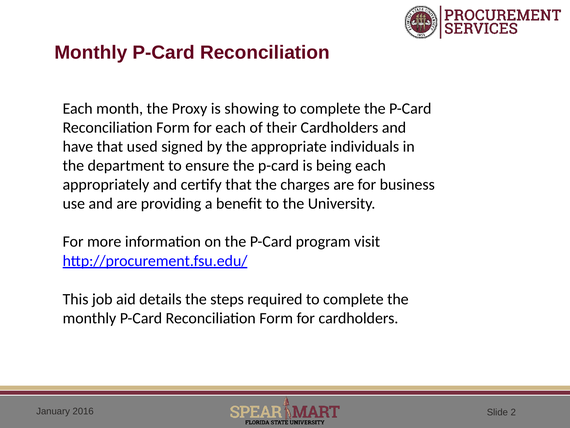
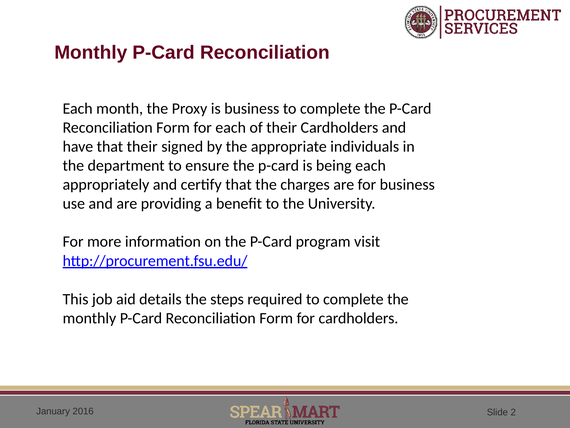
is showing: showing -> business (252, 108)
that used: used -> their (142, 146)
